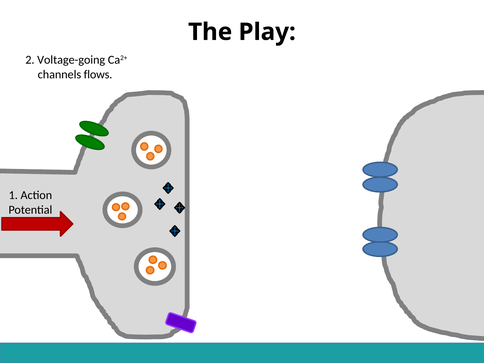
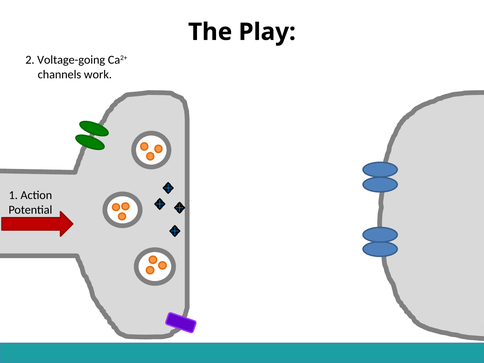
flows: flows -> work (98, 74)
